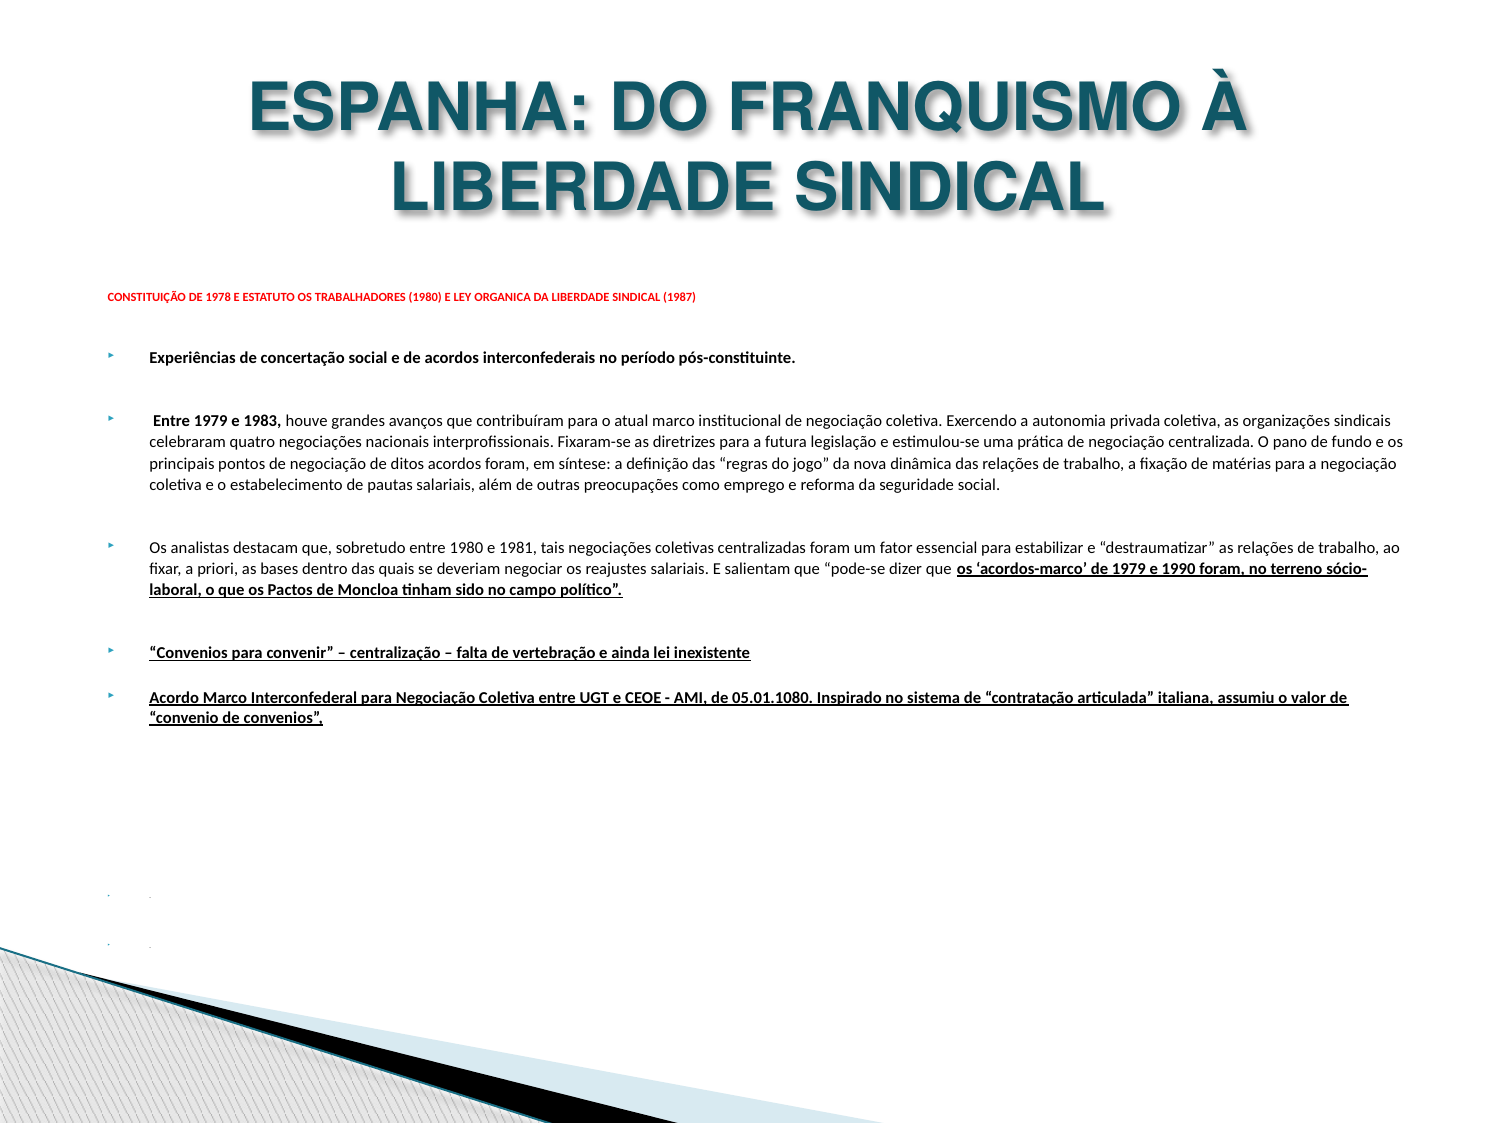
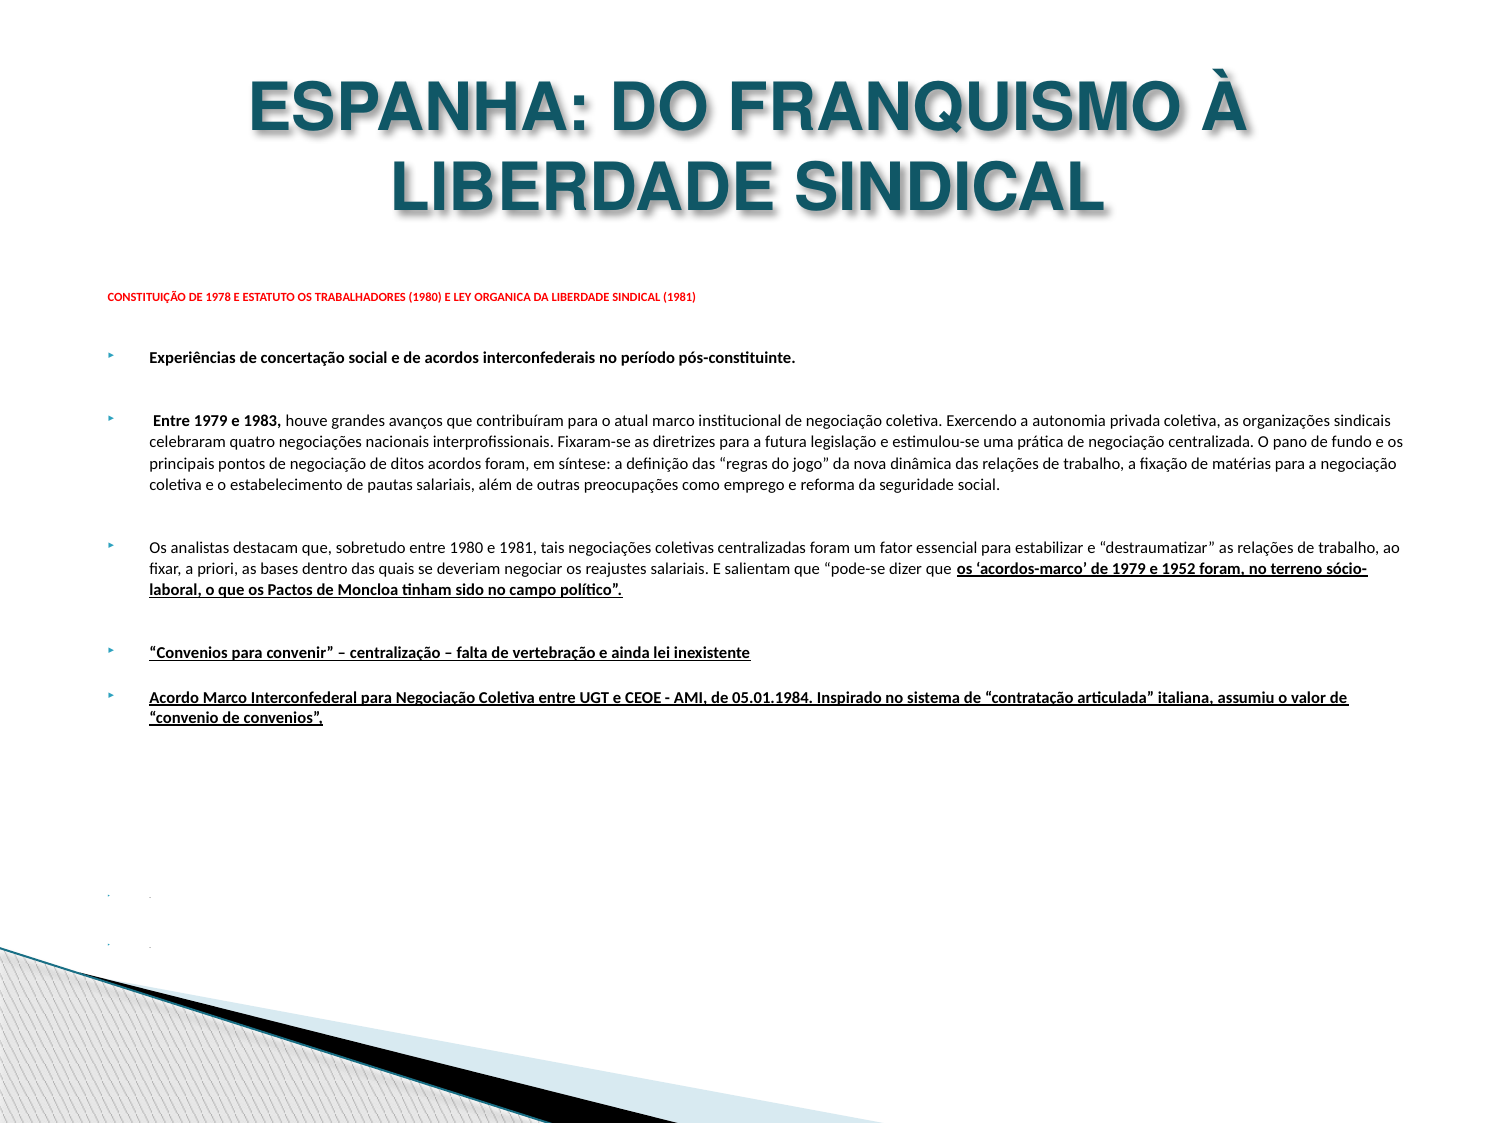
SINDICAL 1987: 1987 -> 1981 (680, 297)
1990: 1990 -> 1952 (1179, 569)
05.01.1080: 05.01.1080 -> 05.01.1984 (773, 698)
